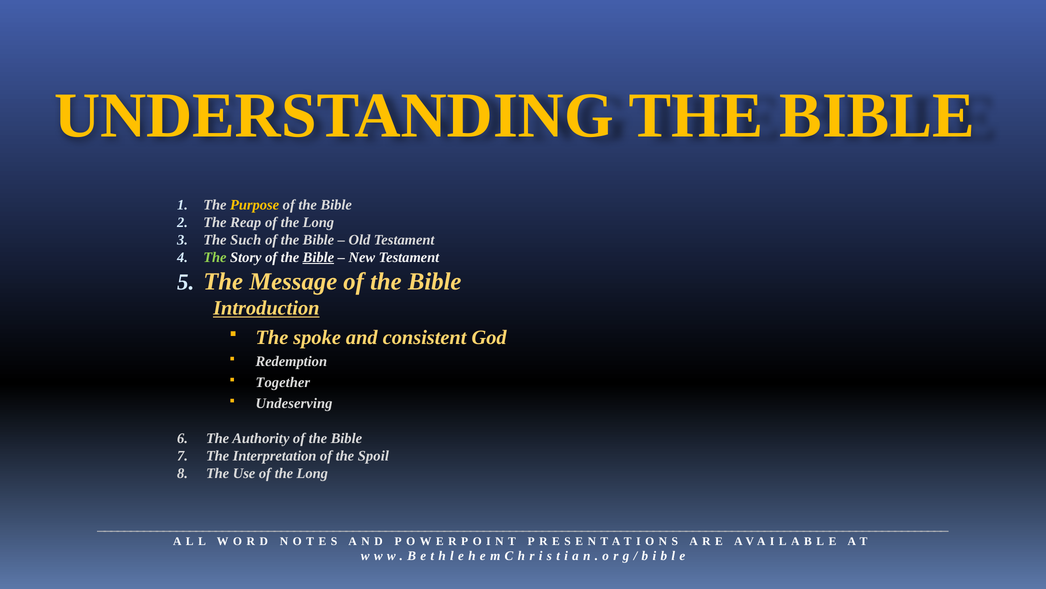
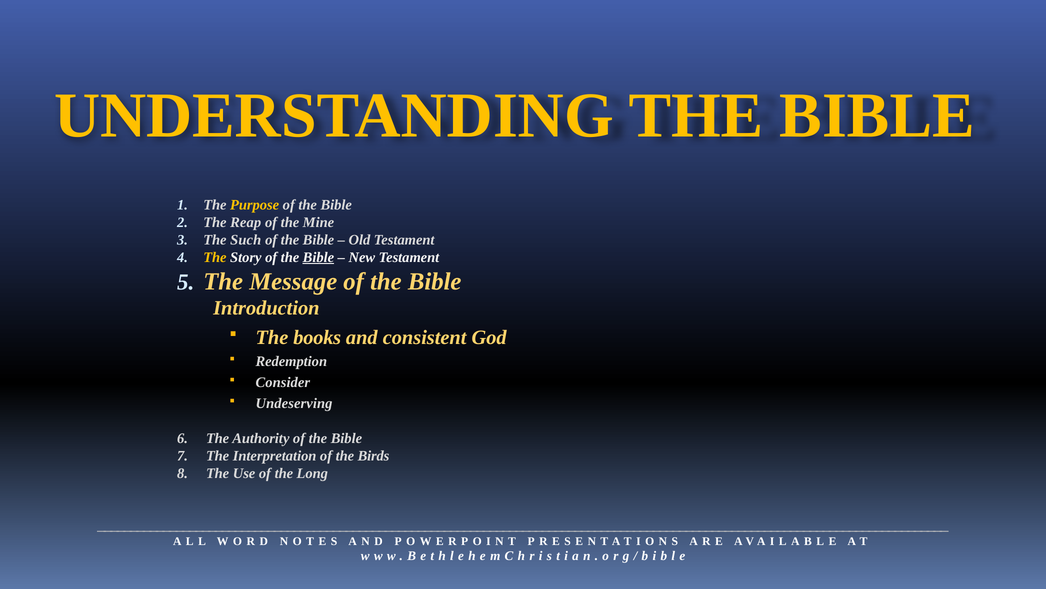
Long: Long -> Mine (318, 222)
The colour: light green -> yellow (215, 257)
Introduction underline: present -> none (266, 308)
spoke: spoke -> books (317, 337)
Together: Together -> Consider (283, 382)
Spoil: Spoil -> Birds (374, 455)
